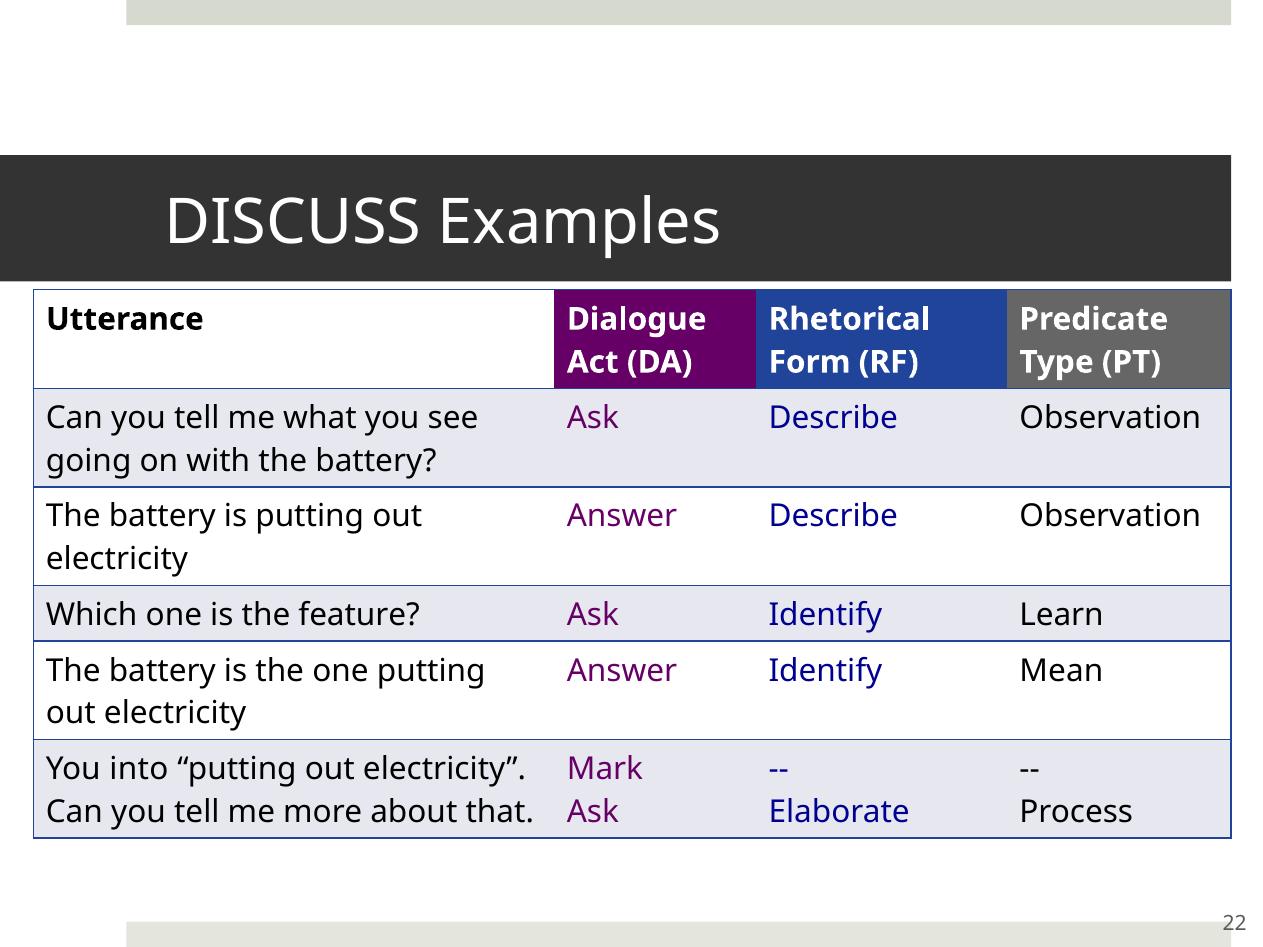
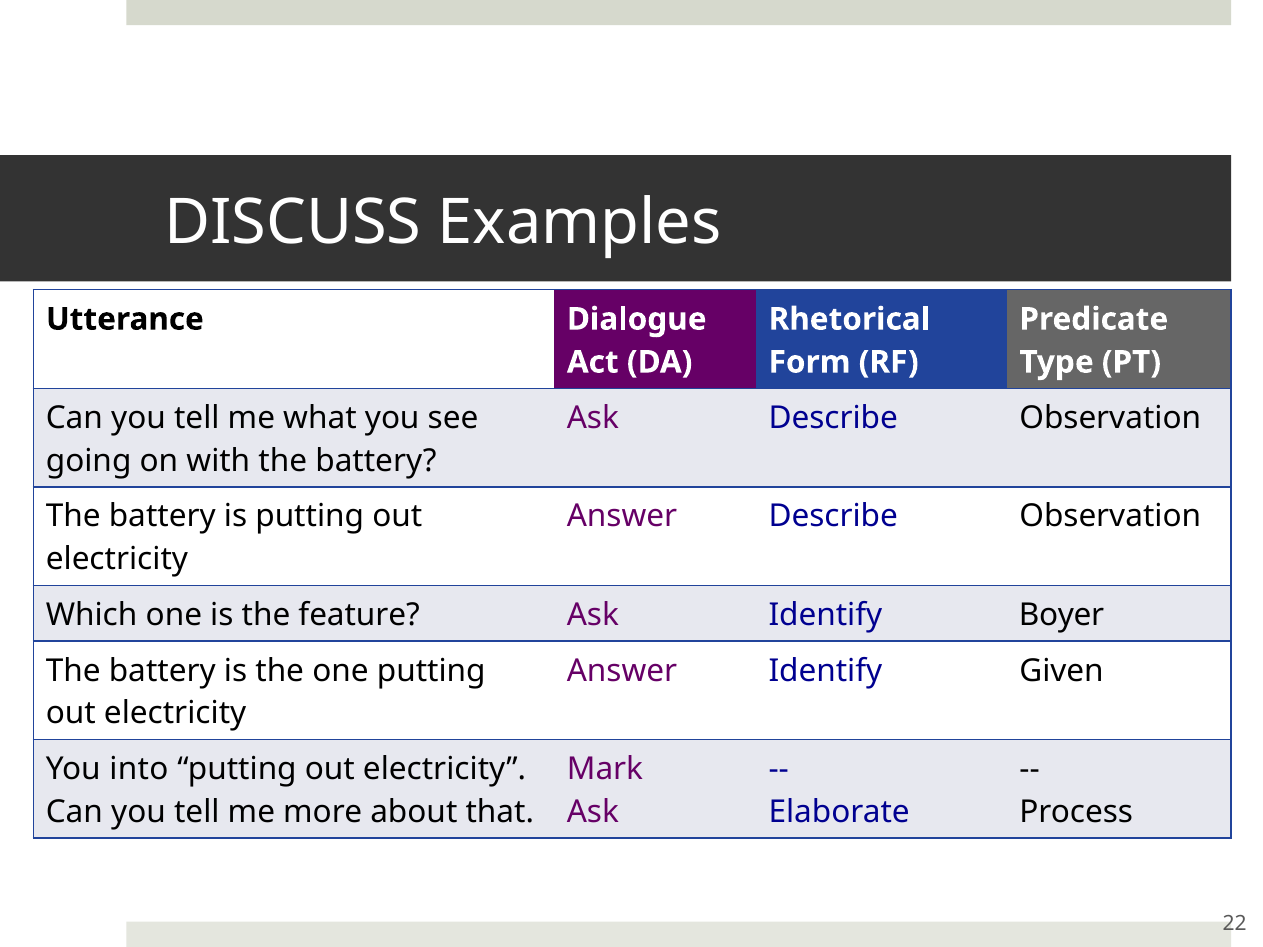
Learn: Learn -> Boyer (1062, 615)
Mean: Mean -> Given (1061, 671)
